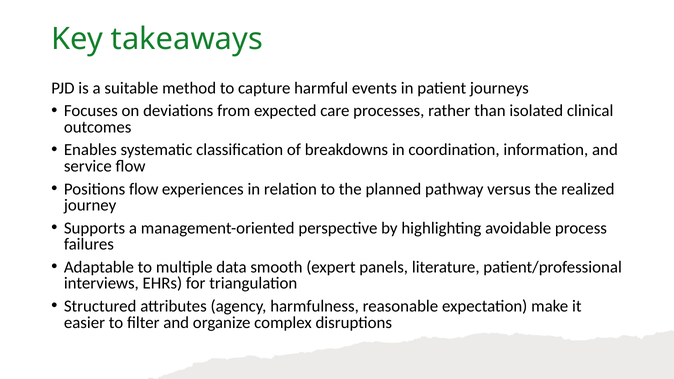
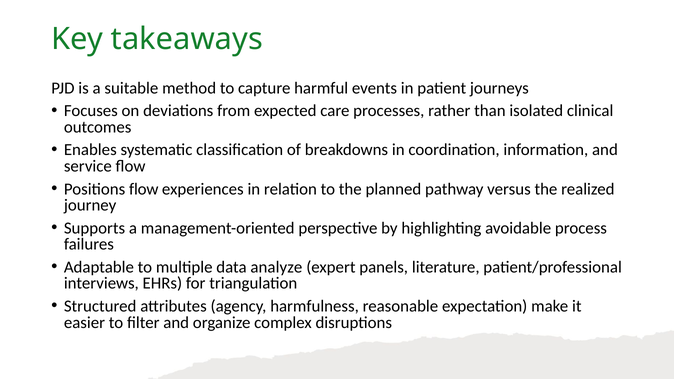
smooth: smooth -> analyze (276, 267)
